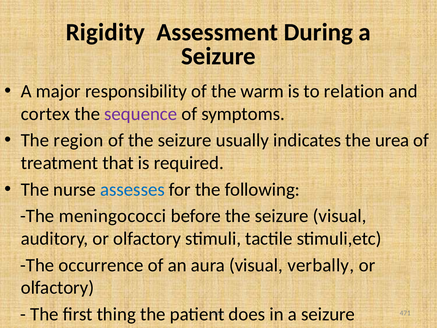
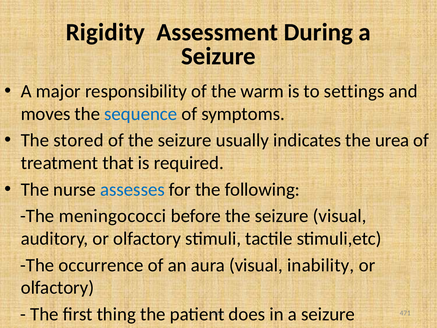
relation: relation -> settings (354, 91)
cortex: cortex -> moves (46, 114)
sequence colour: purple -> blue (141, 114)
region: region -> stored (79, 140)
verbally: verbally -> inability (321, 265)
